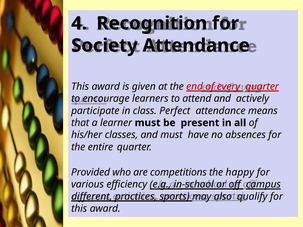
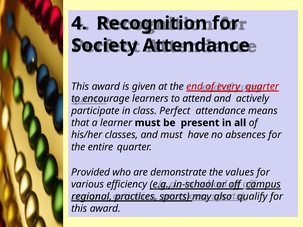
competitions: competitions -> demonstrate (178, 172)
happy: happy -> values (240, 172)
different: different -> regional (92, 197)
